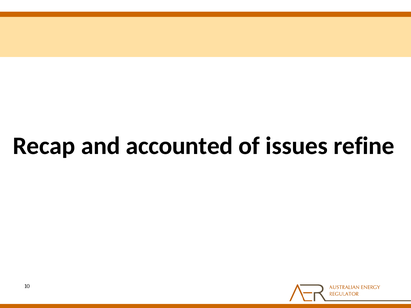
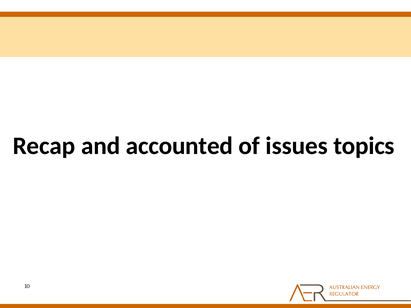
refine: refine -> topics (364, 146)
